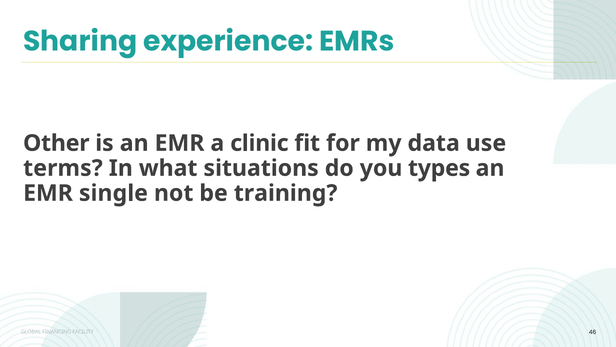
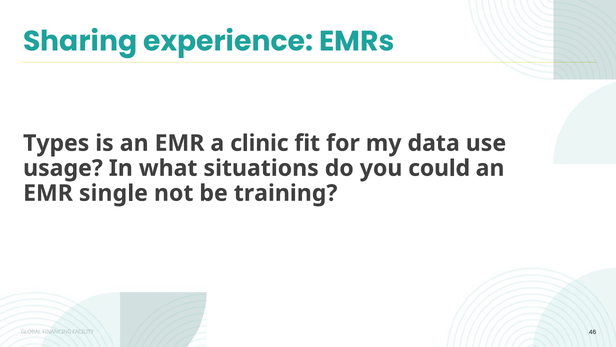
Other: Other -> Types (56, 143)
terms: terms -> usage (63, 168)
types: types -> could (439, 168)
